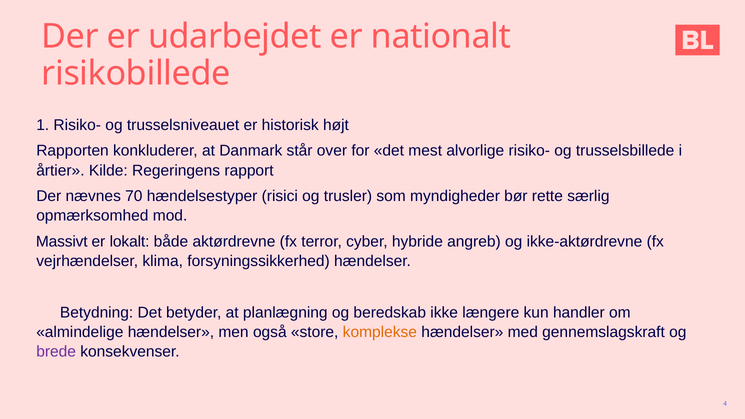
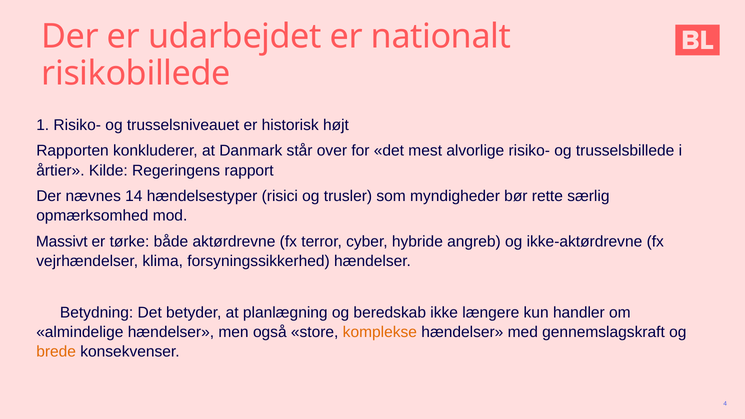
70: 70 -> 14 (134, 196)
lokalt: lokalt -> tørke (129, 241)
brede colour: purple -> orange (56, 352)
